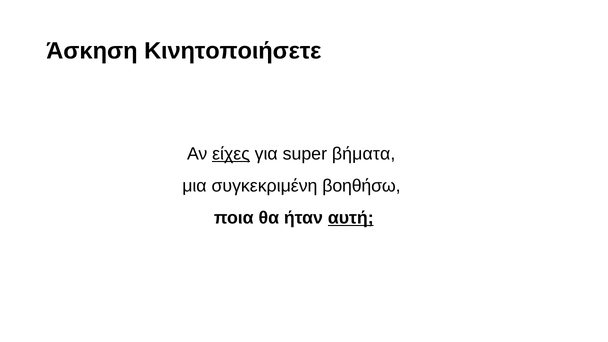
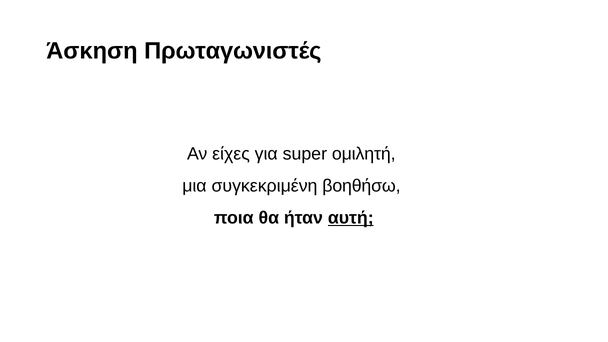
Κινητοποιήσετε: Κινητοποιήσετε -> Πρωταγωνιστές (233, 51)
είχες underline: present -> none (231, 154)
βήματα: βήματα -> ομιλητή (364, 154)
